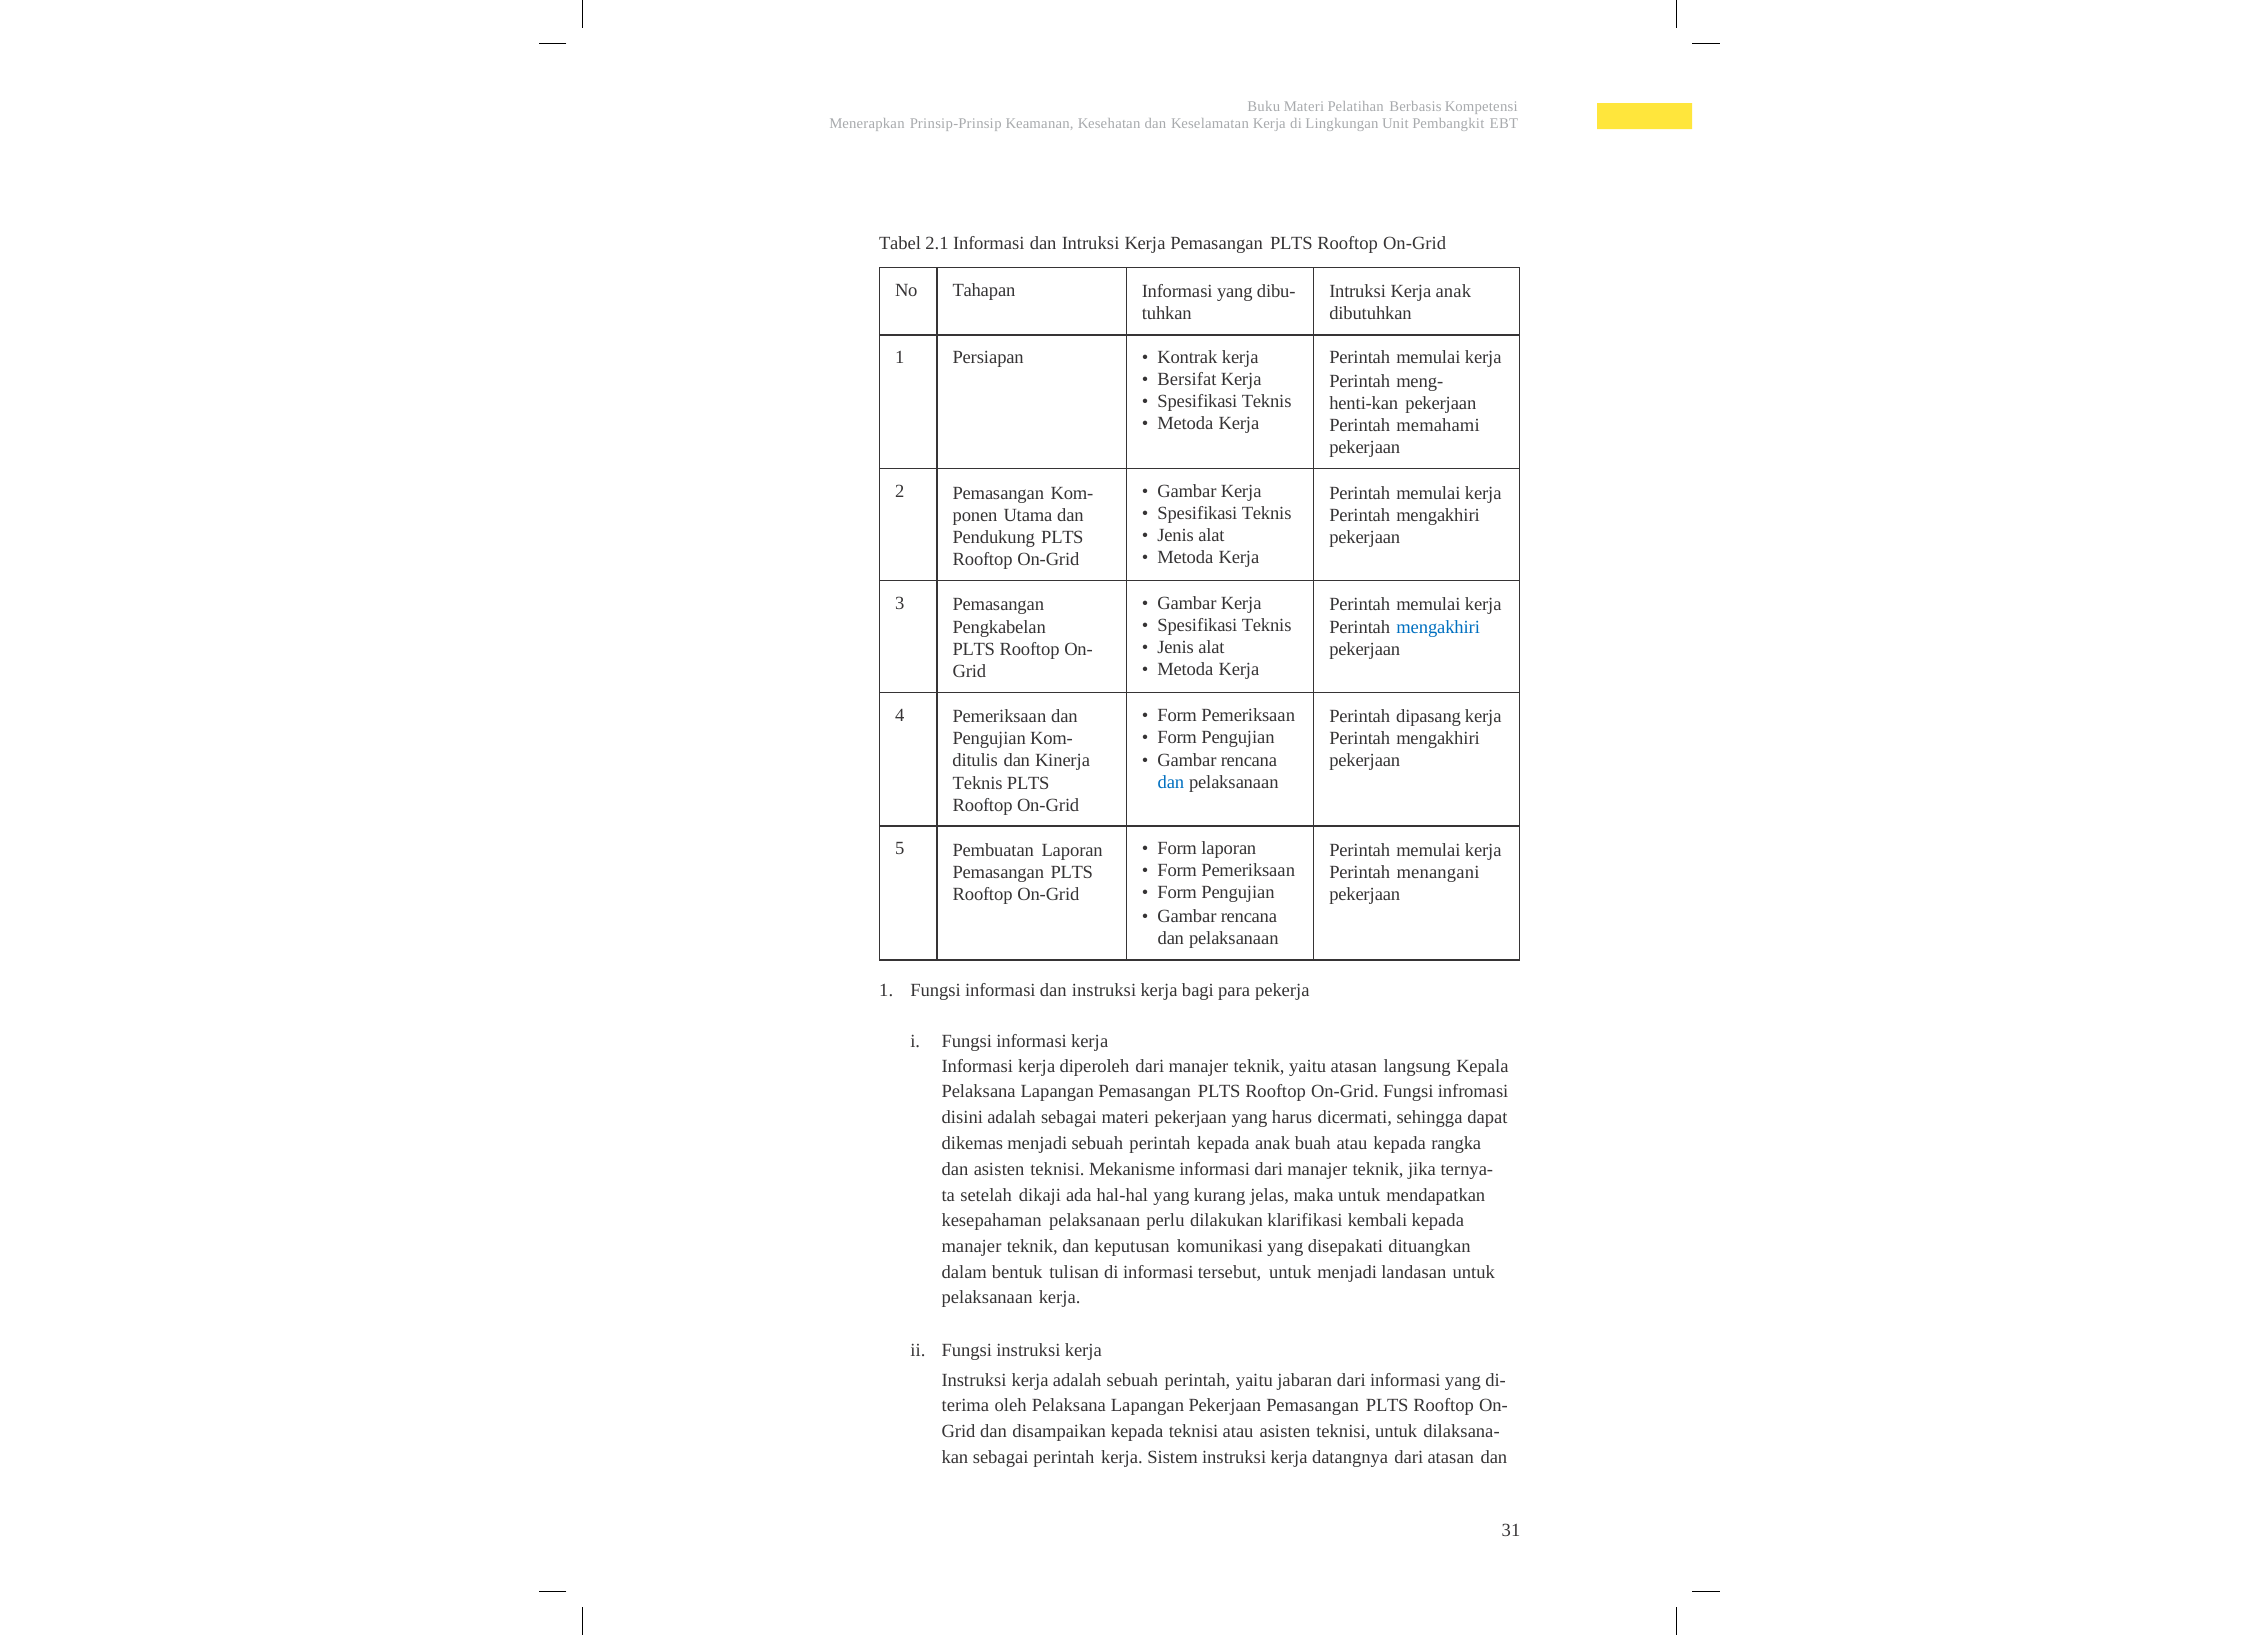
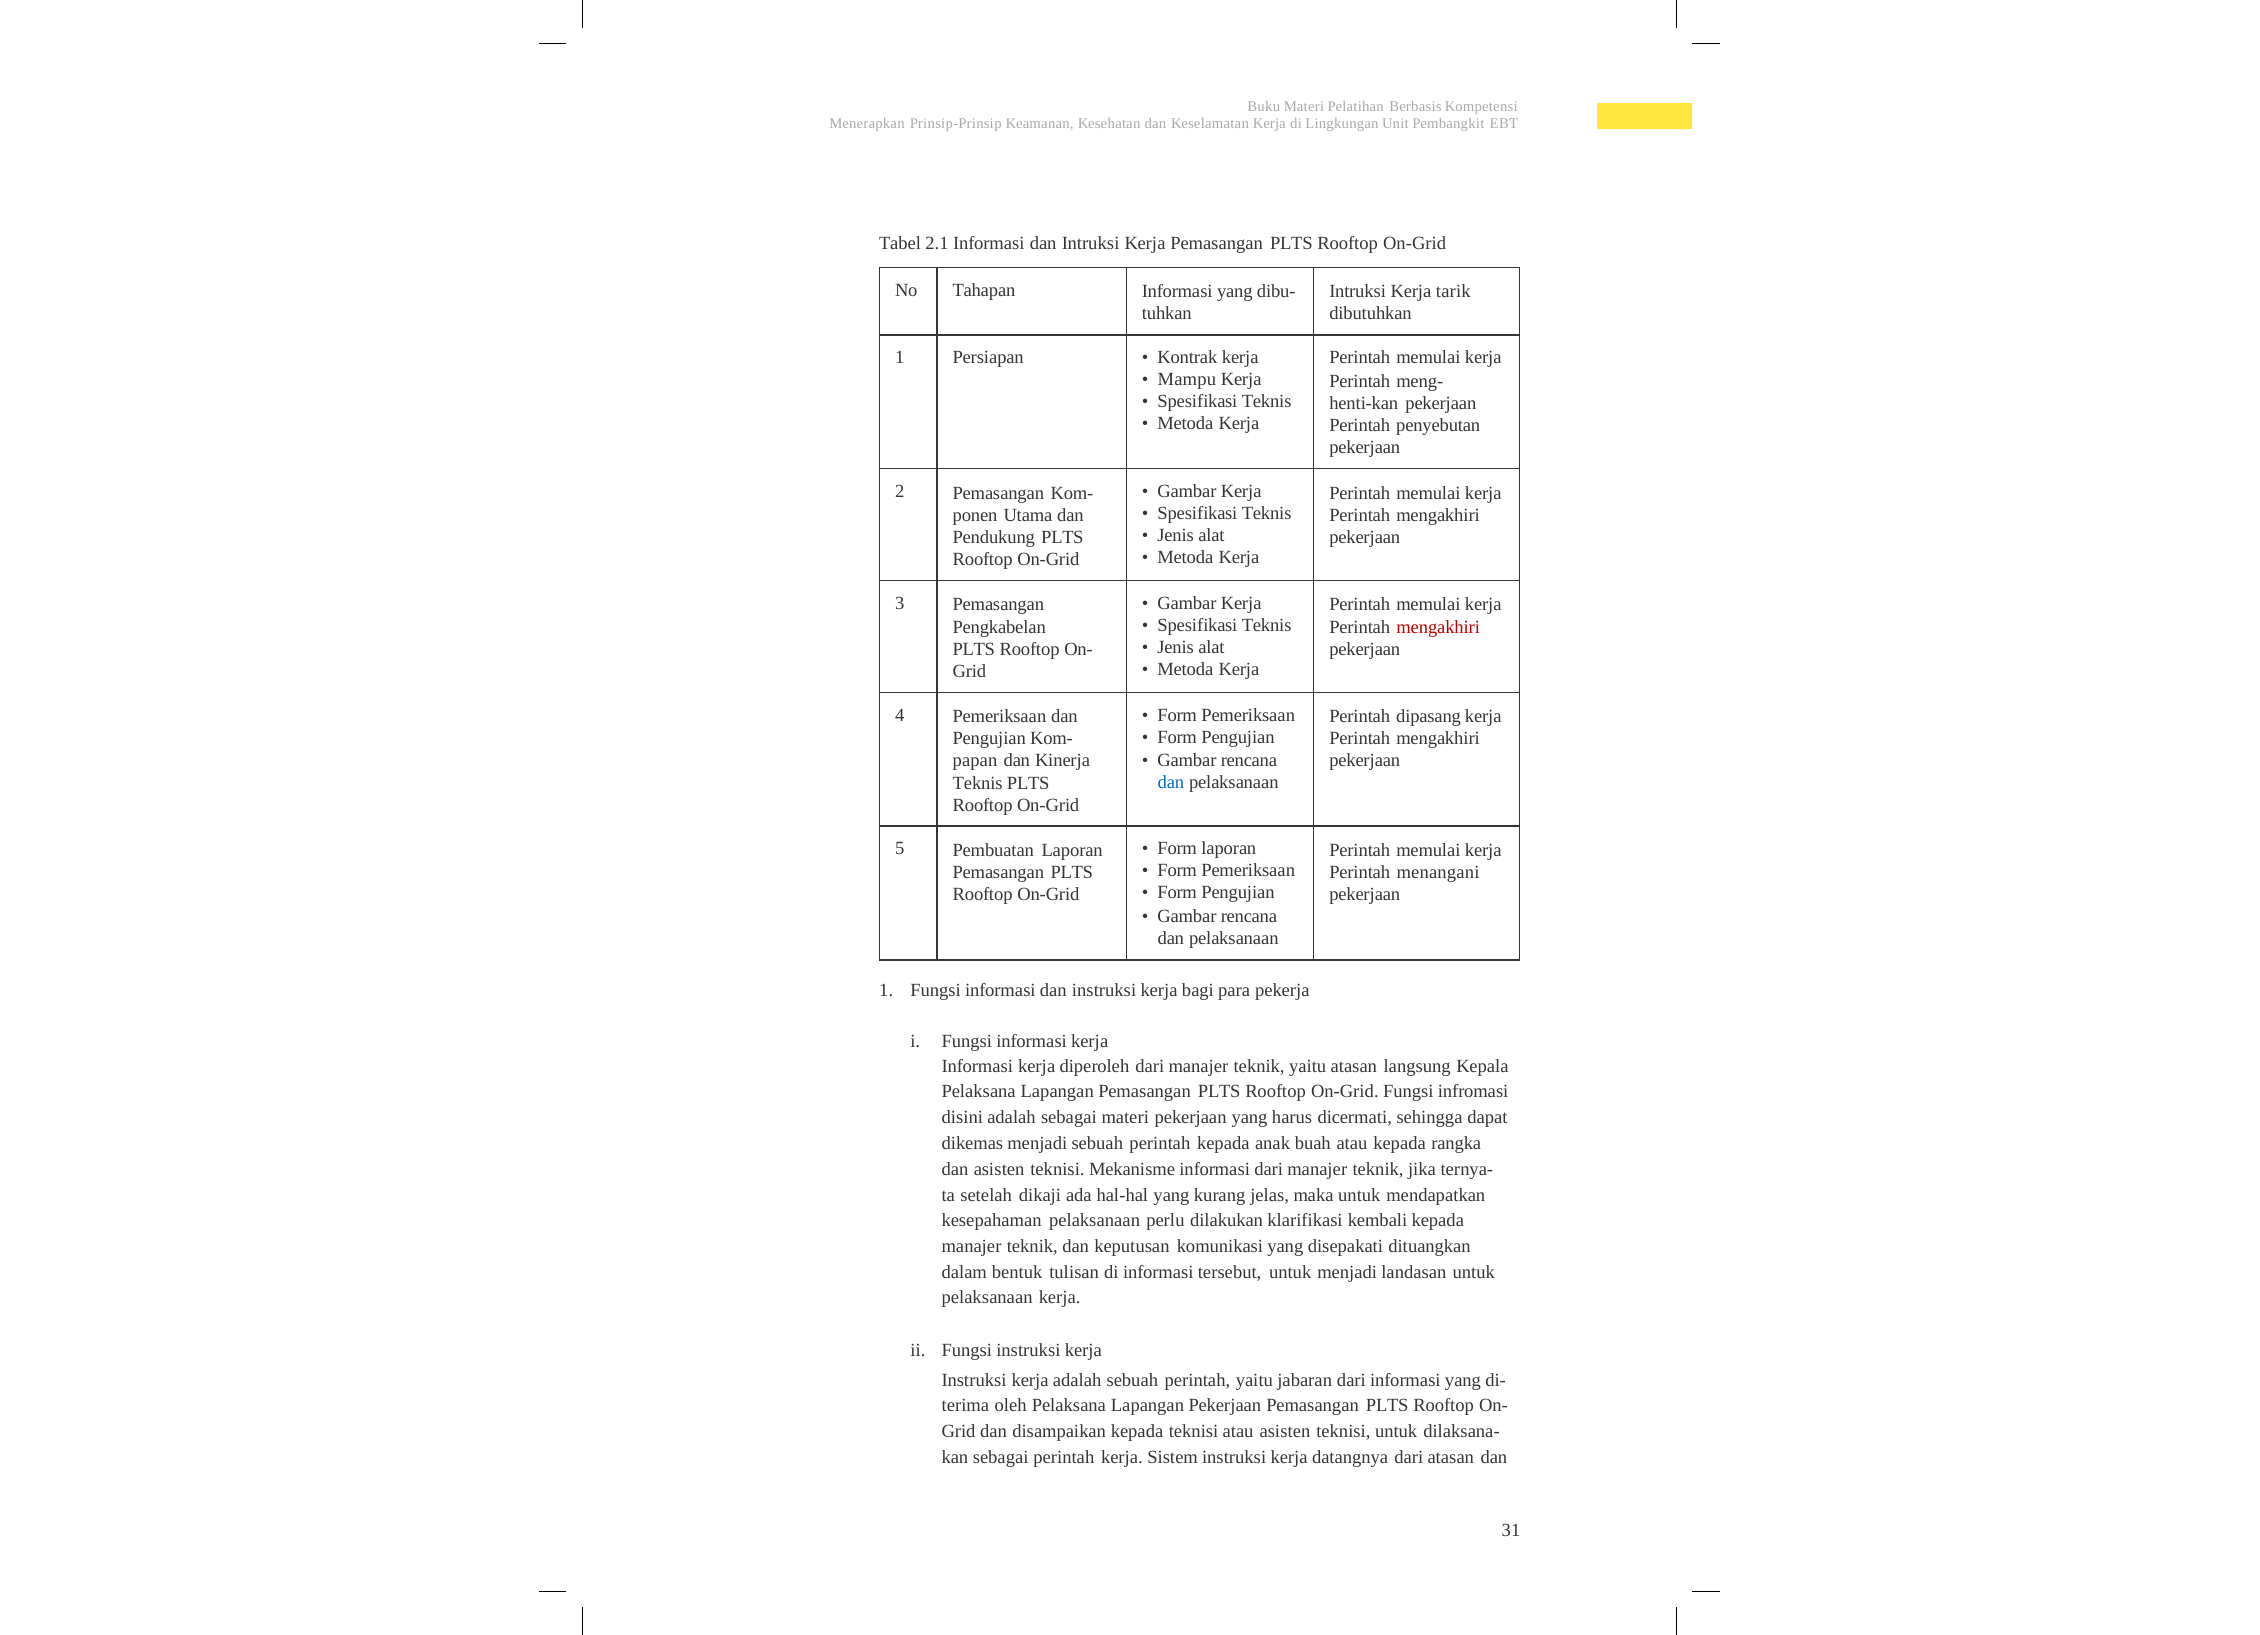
Kerja anak: anak -> tarik (1453, 292)
Bersifat: Bersifat -> Mampu (1187, 380)
memahami: memahami -> penyebutan (1438, 425)
mengakhiri colour: blue -> red (1438, 627)
ditulis: ditulis -> papan (975, 761)
